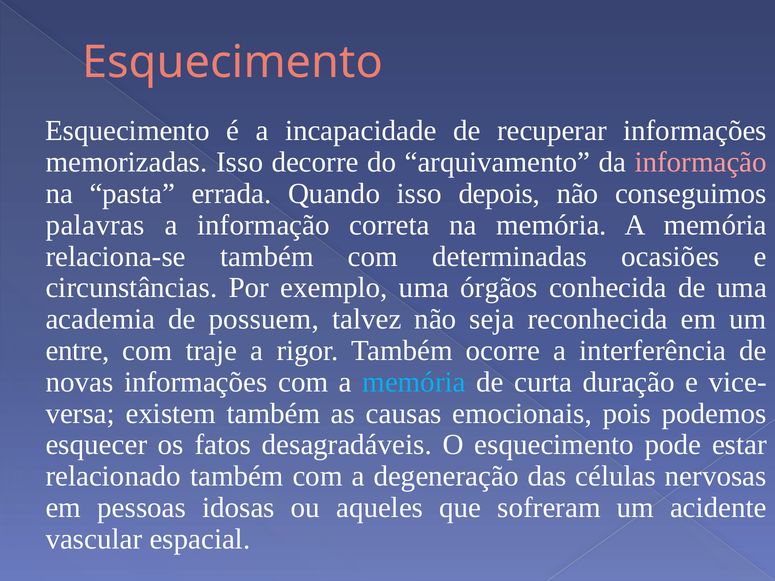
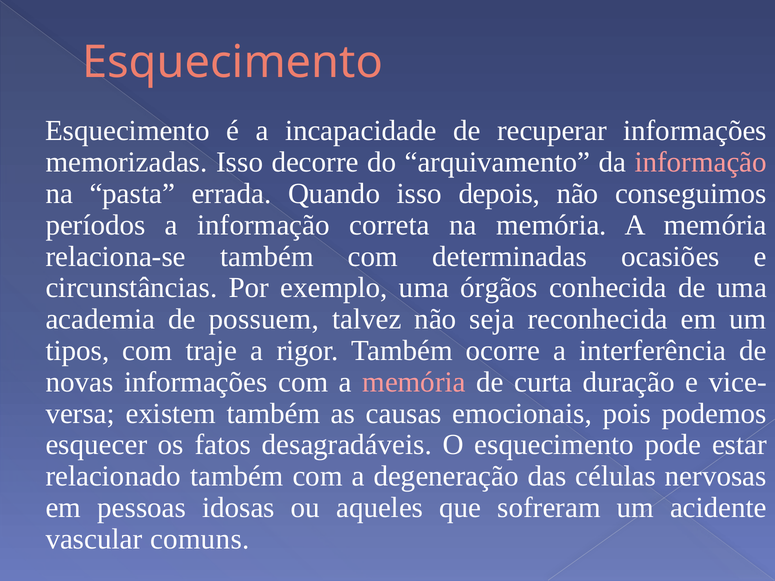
palavras: palavras -> períodos (96, 225)
entre: entre -> tipos (77, 351)
memória colour: light blue -> pink (414, 382)
espacial: espacial -> comuns (200, 539)
